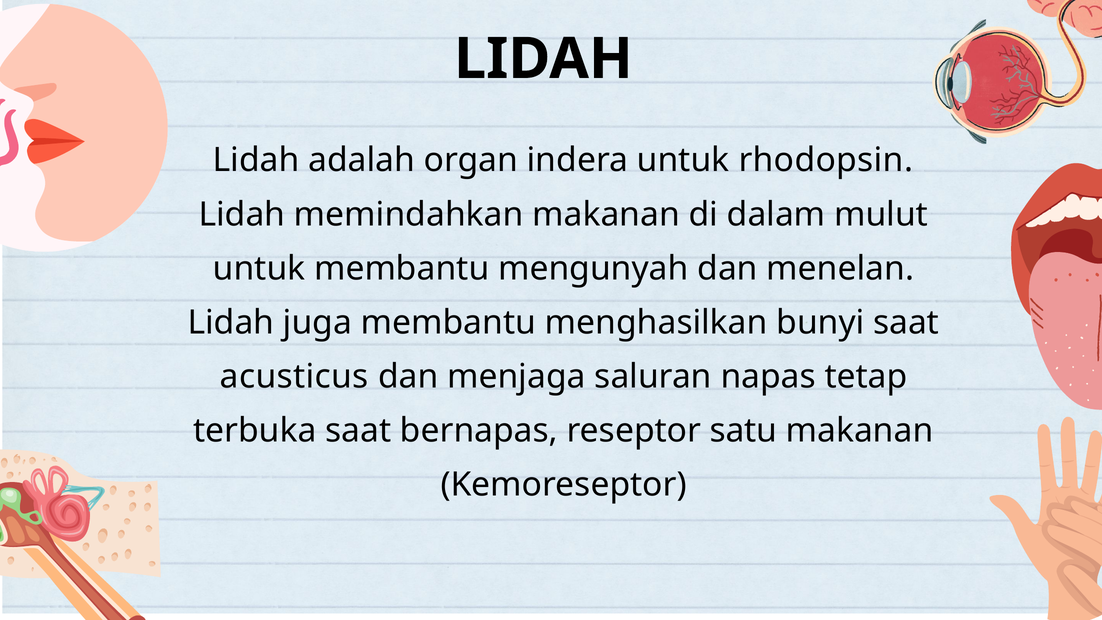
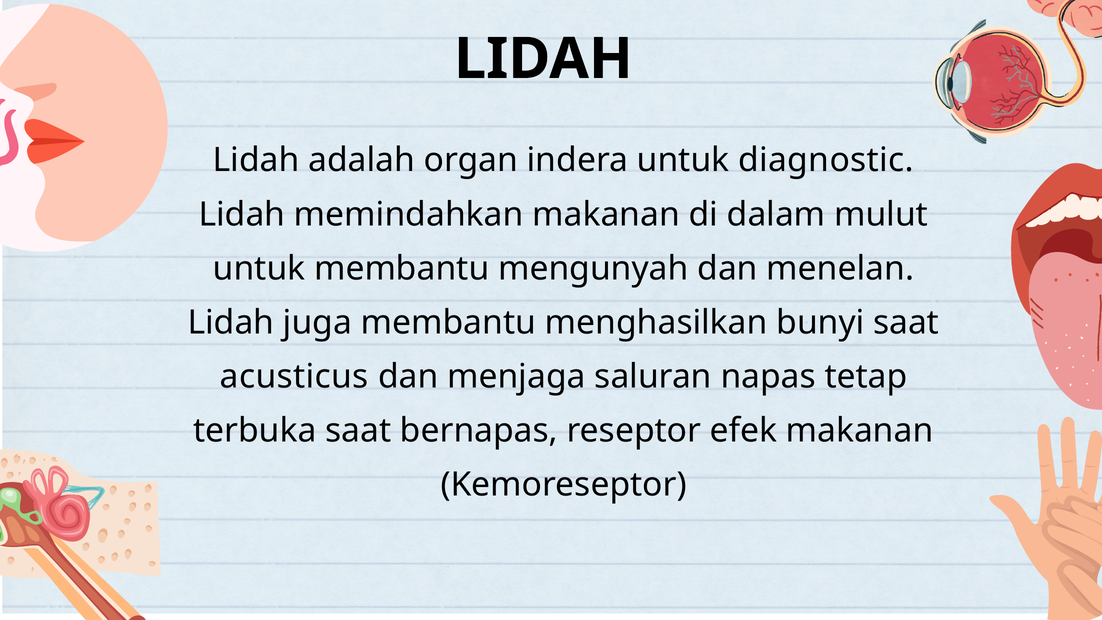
rhodopsin: rhodopsin -> diagnostic (826, 160)
satu: satu -> efek (744, 431)
